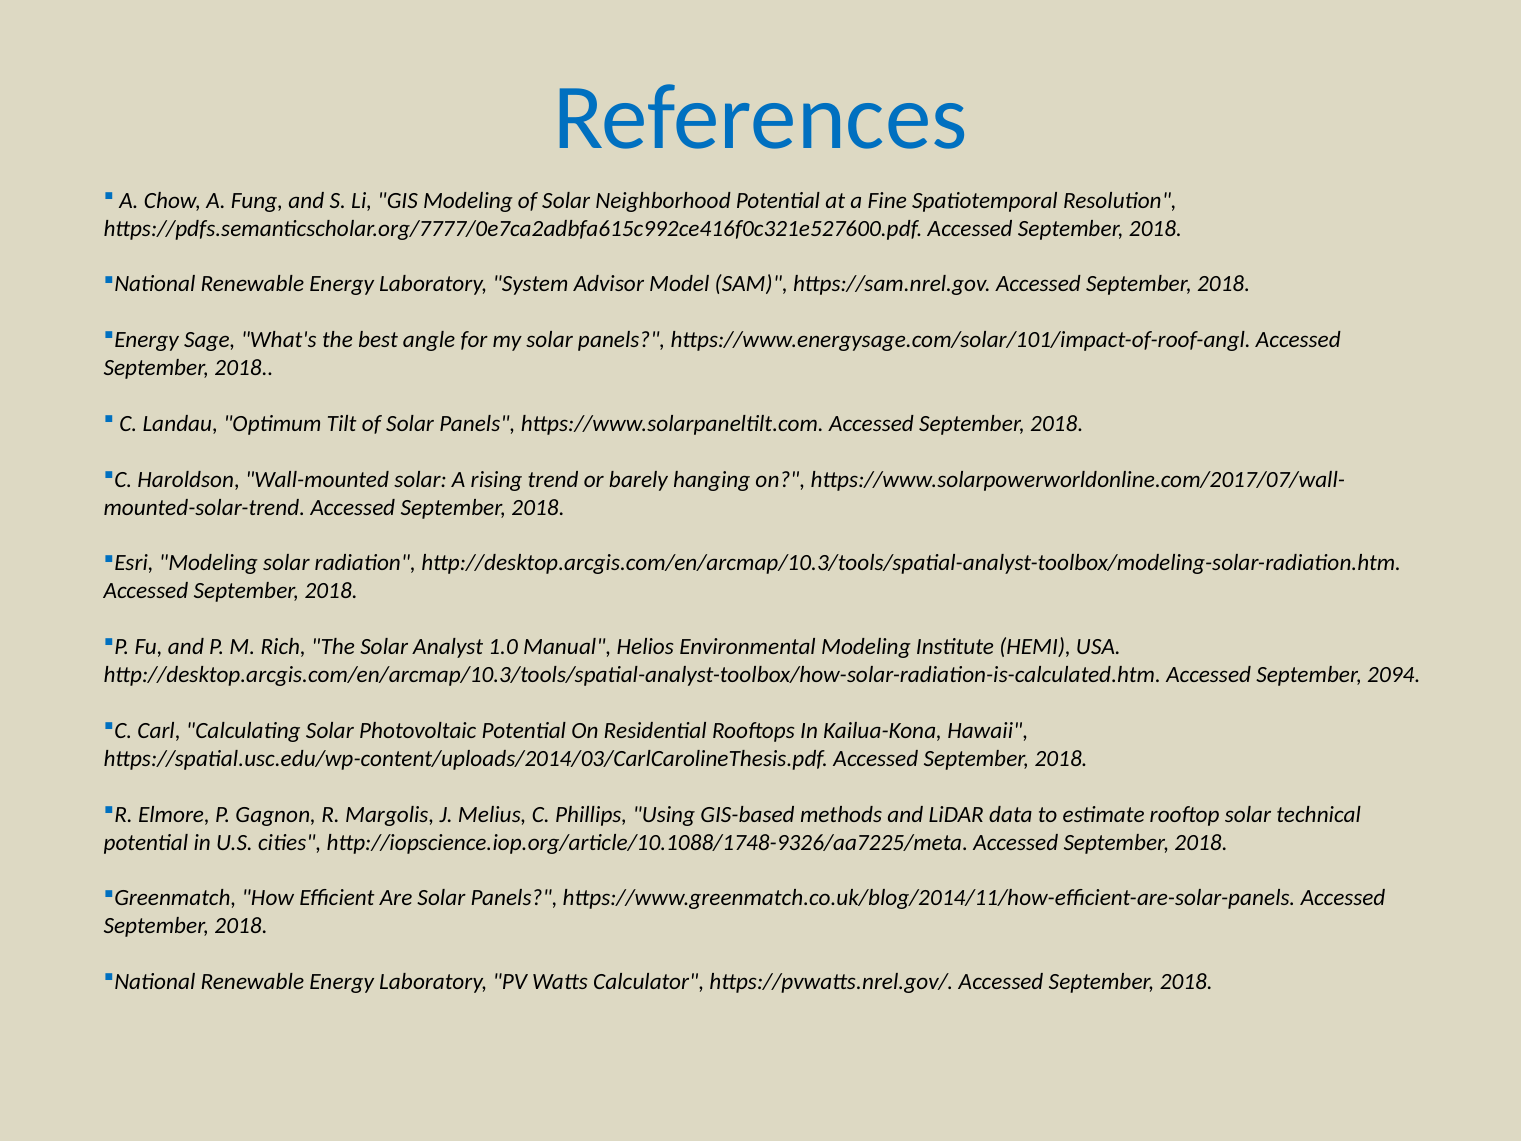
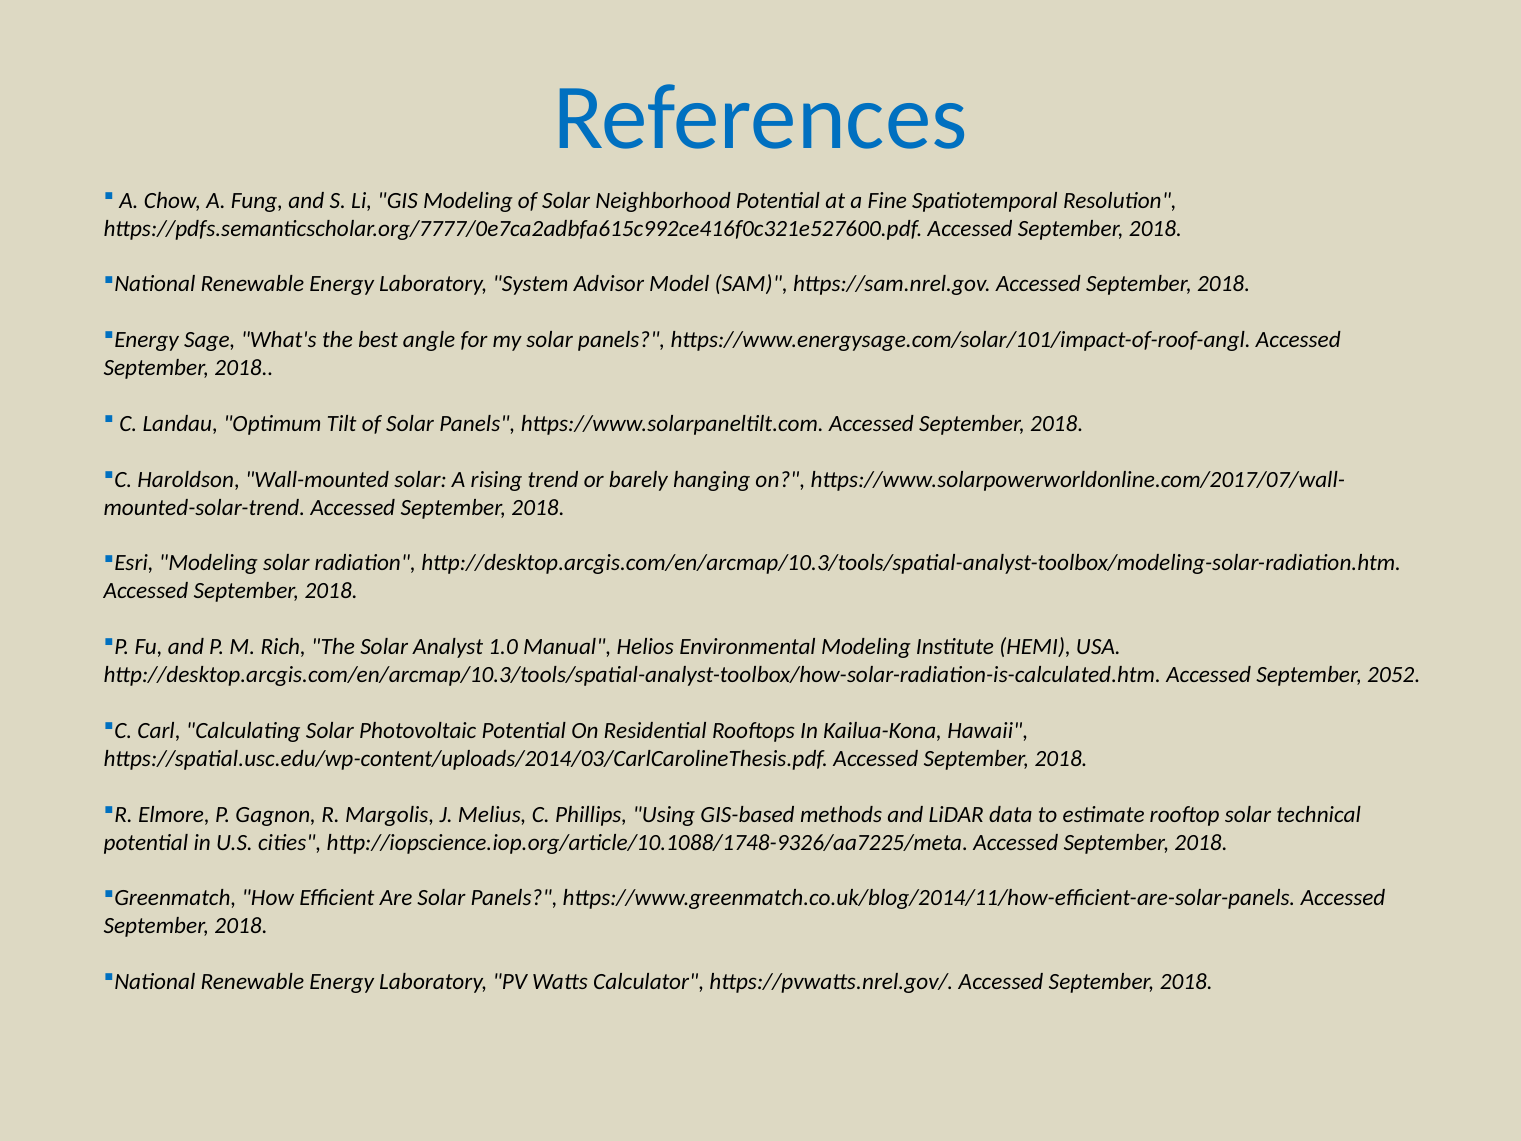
2094: 2094 -> 2052 (1394, 675)
